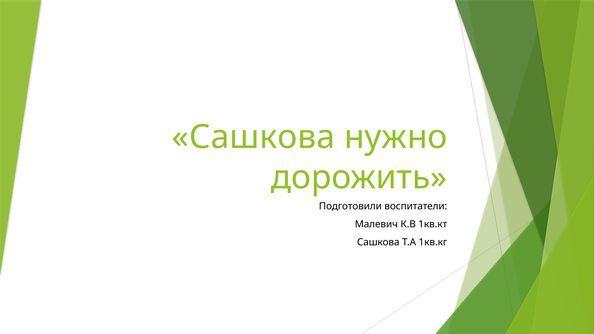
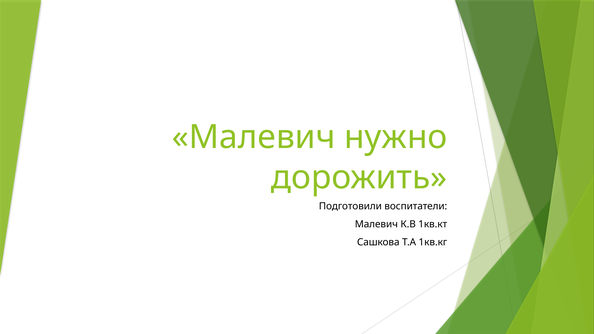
Сашкова: Сашкова -> Малевич (254, 137)
